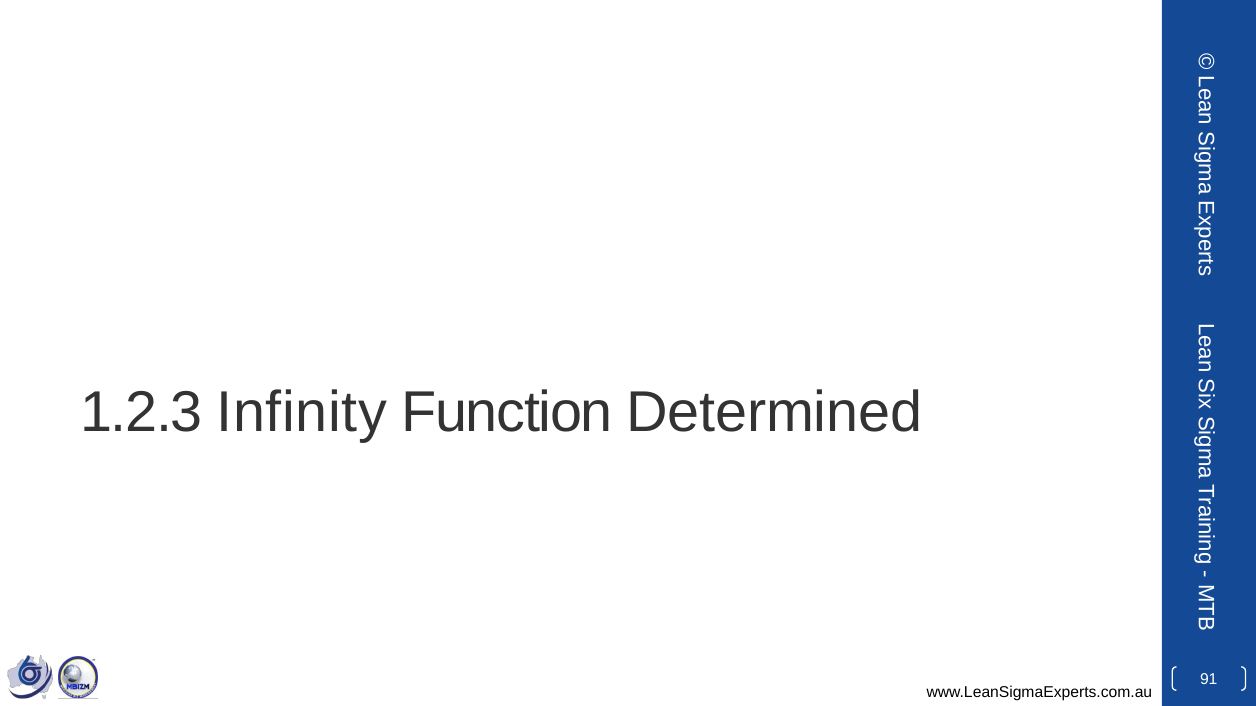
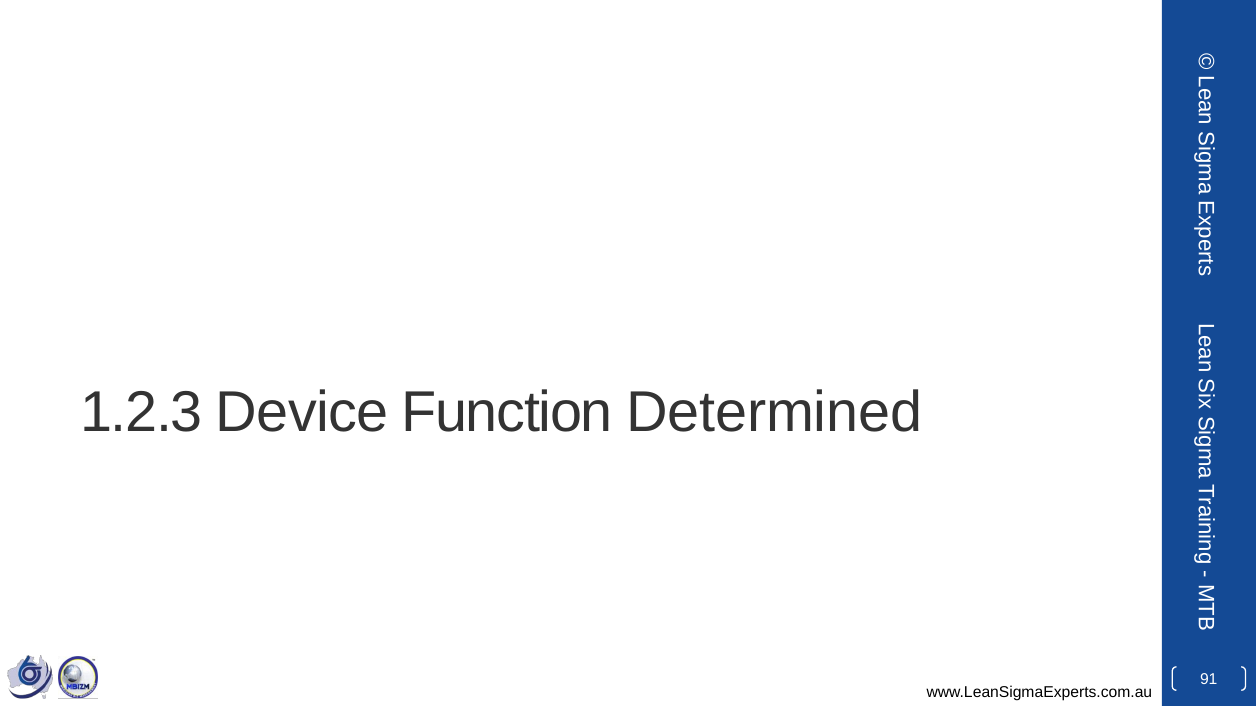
Infinity: Infinity -> Device (302, 413)
